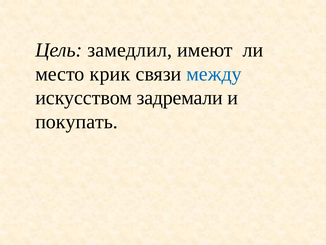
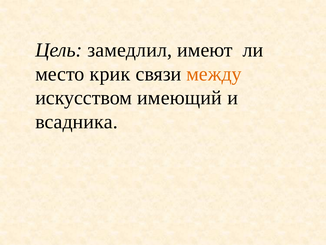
между colour: blue -> orange (214, 74)
задремали: задремали -> имеющий (180, 98)
покупать: покупать -> всадника (77, 122)
